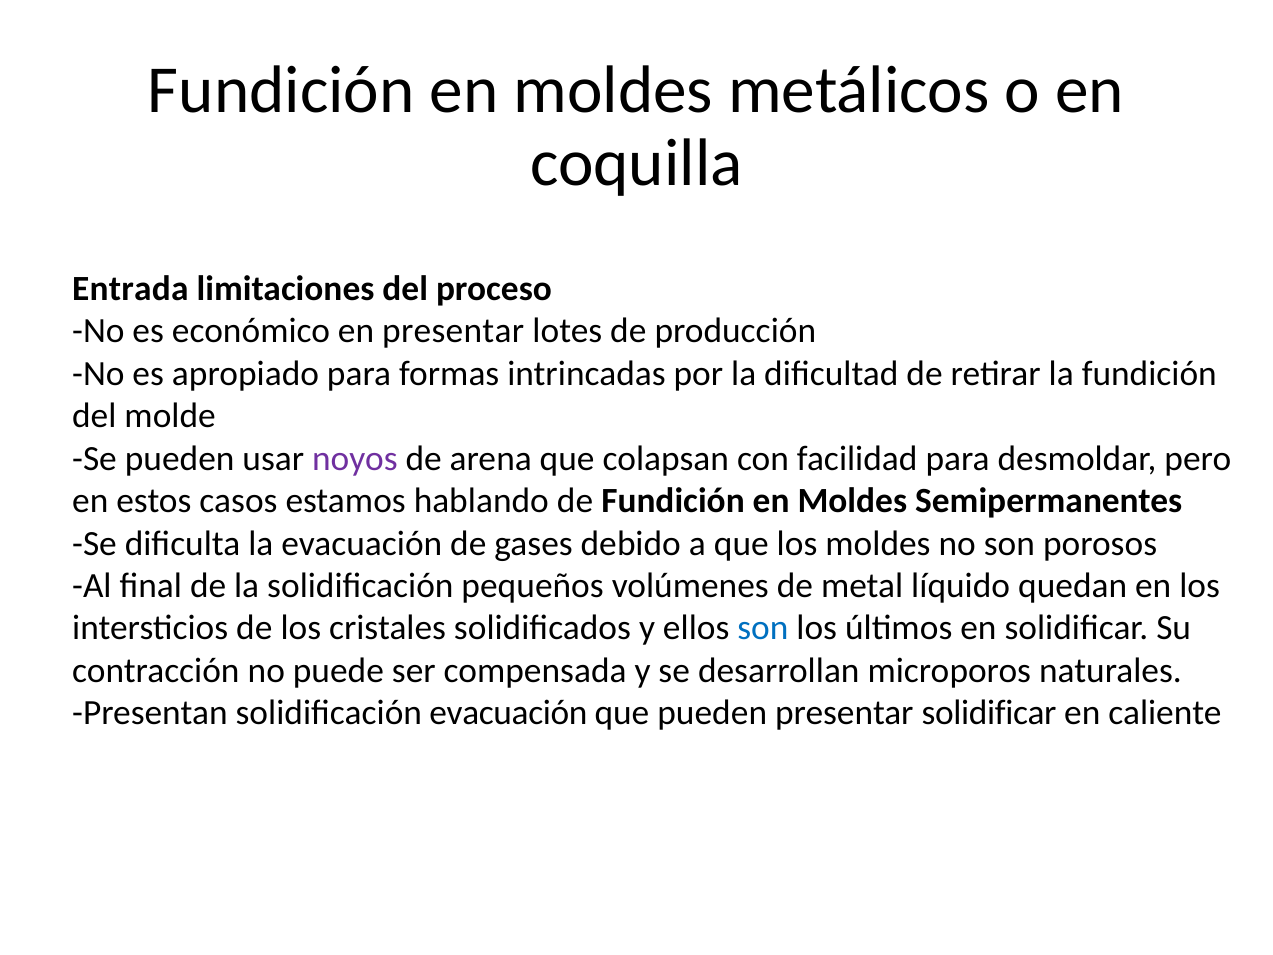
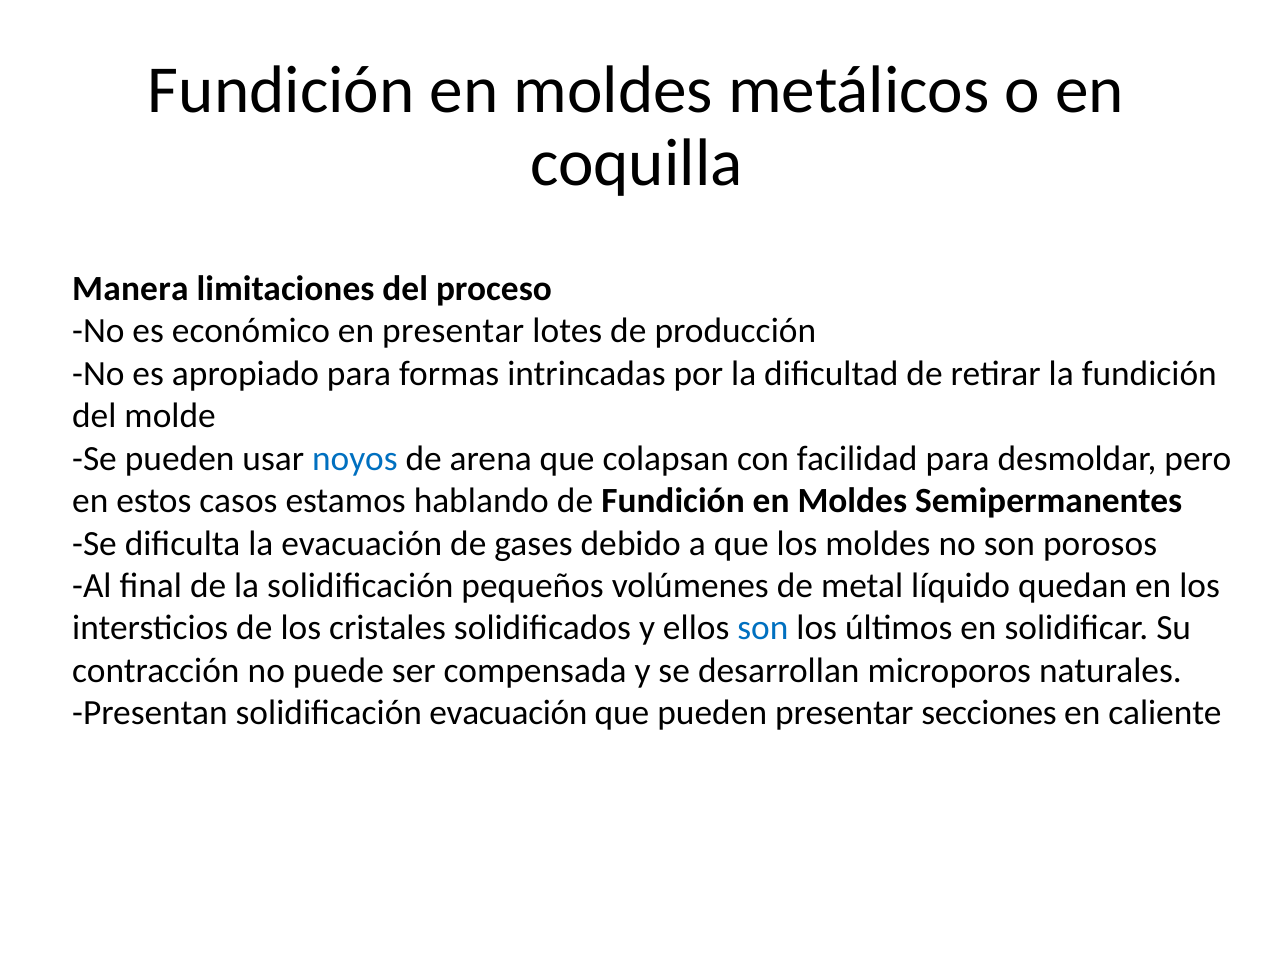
Entrada: Entrada -> Manera (130, 289)
noyos colour: purple -> blue (355, 458)
presentar solidificar: solidificar -> secciones (989, 713)
